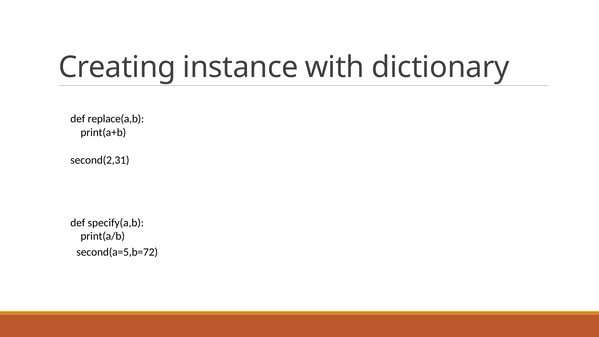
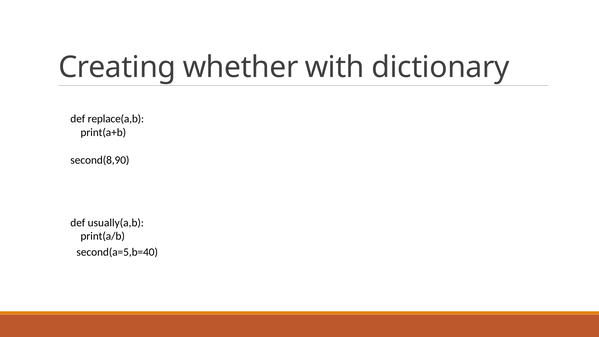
instance: instance -> whether (241, 67)
second(2,31: second(2,31 -> second(8,90 (100, 160)
specify(a,b: specify(a,b -> usually(a,b (116, 223)
second(a=5,b=72: second(a=5,b=72 -> second(a=5,b=40 (117, 252)
